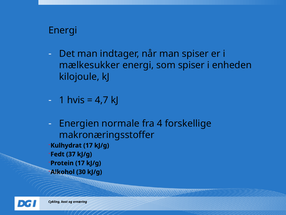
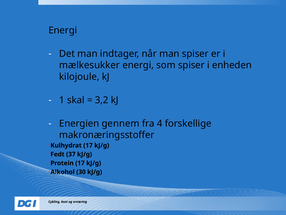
hvis: hvis -> skal (76, 100)
4,7: 4,7 -> 3,2 (102, 100)
normale: normale -> gennem (121, 123)
